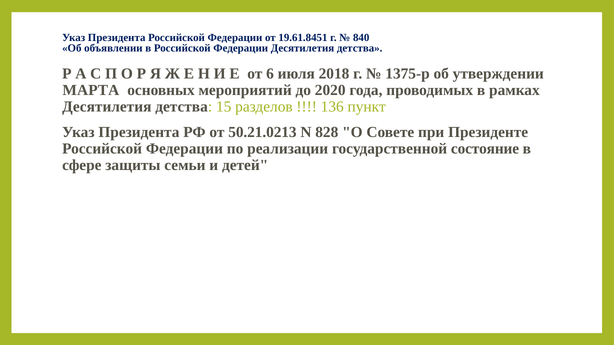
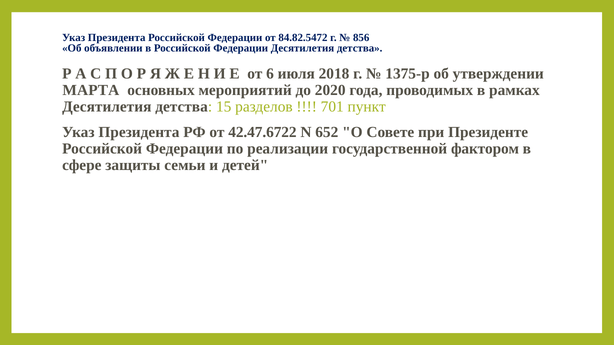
19.61.8451: 19.61.8451 -> 84.82.5472 (303, 38)
840: 840 -> 856 (361, 38)
136: 136 -> 701 (332, 107)
50.21.0213: 50.21.0213 -> 42.47.6722 (262, 132)
828: 828 -> 652 (327, 132)
состояние: состояние -> фактором (485, 149)
